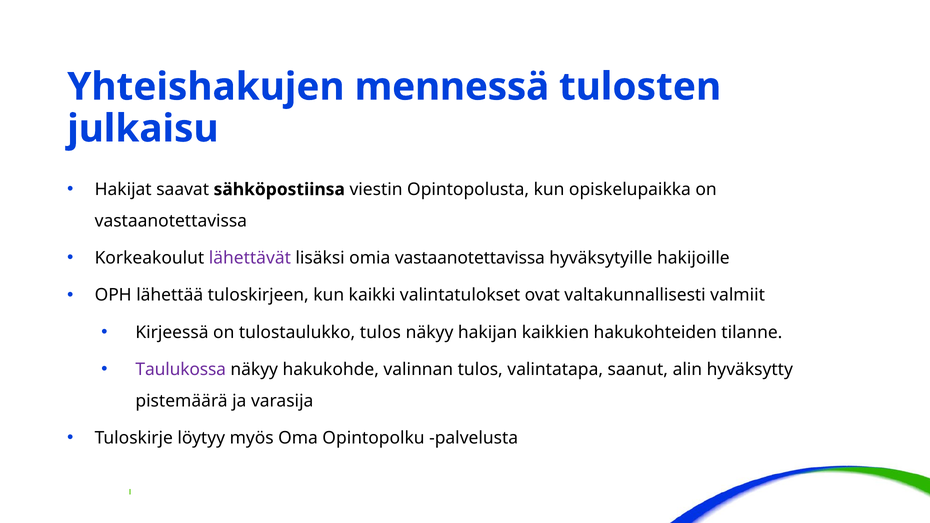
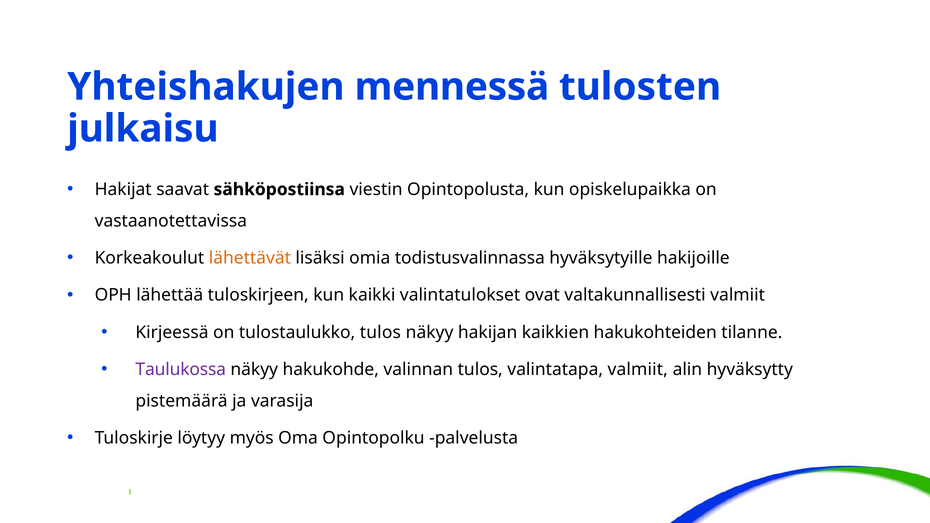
lähettävät colour: purple -> orange (250, 258)
omia vastaanotettavissa: vastaanotettavissa -> todistusvalinnassa (470, 258)
valintatapa saanut: saanut -> valmiit (638, 370)
